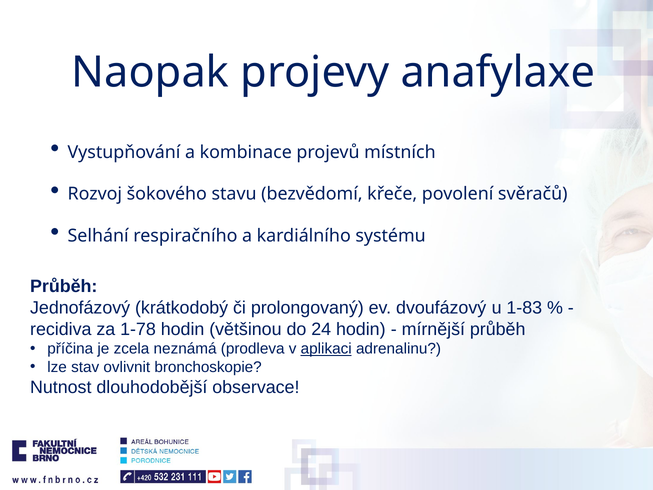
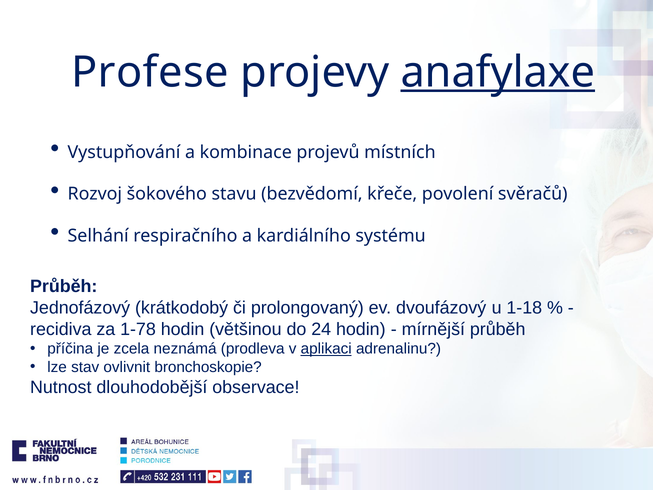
Naopak: Naopak -> Profese (150, 72)
anafylaxe underline: none -> present (498, 72)
1-83: 1-83 -> 1-18 (524, 308)
